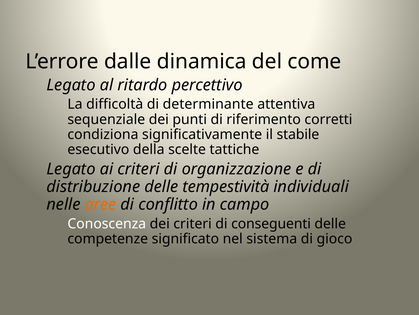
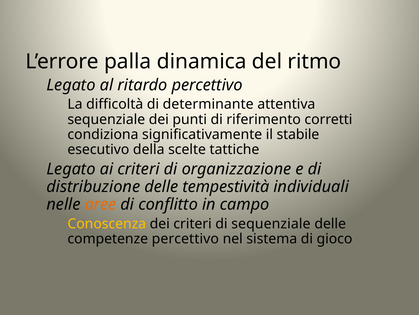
dalle: dalle -> palla (128, 61)
come: come -> ritmo (314, 61)
Conoscenza colour: white -> yellow (107, 223)
di conseguenti: conseguenti -> sequenziale (271, 223)
competenze significato: significato -> percettivo (185, 238)
